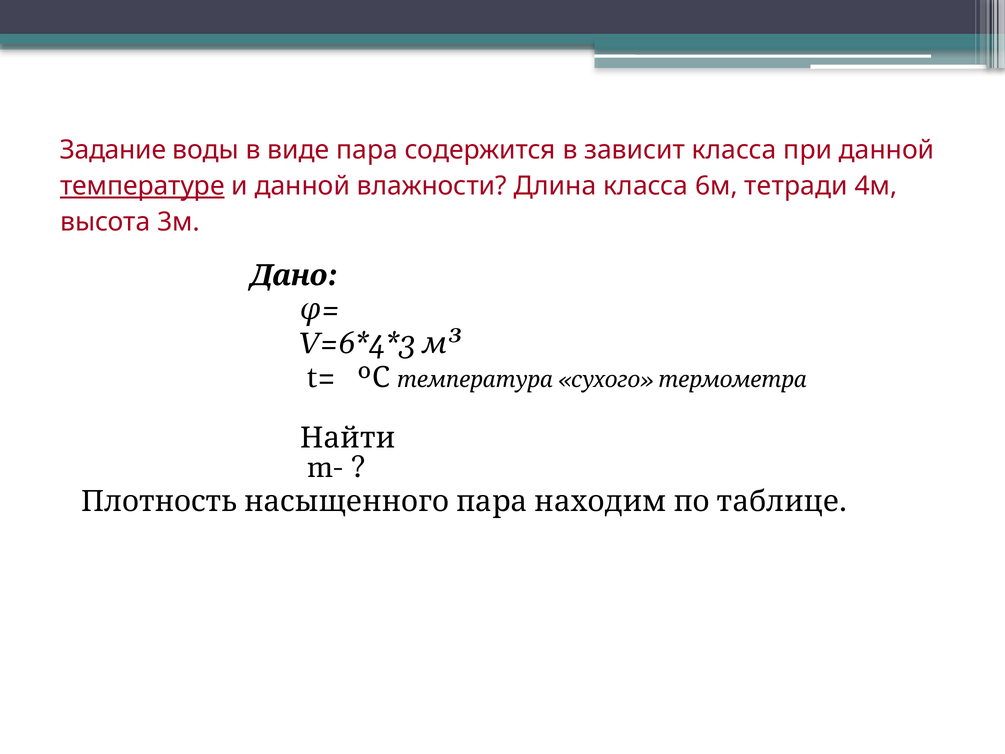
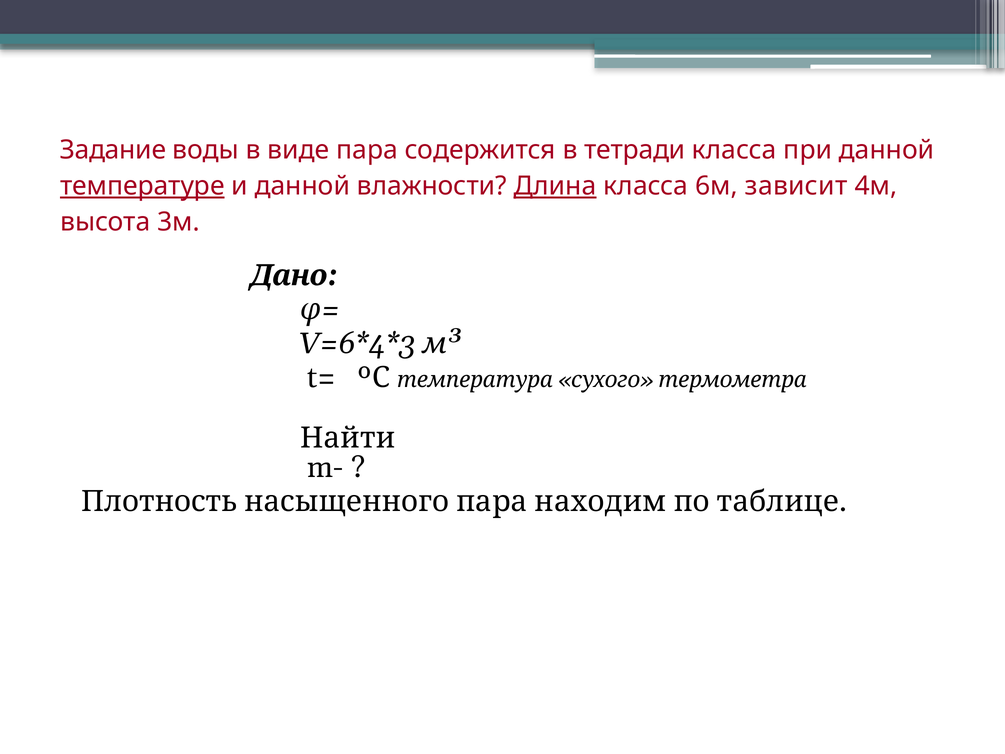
зависит: зависит -> тетради (635, 150)
Длина underline: none -> present (555, 186)
тетради: тетради -> зависит (796, 186)
